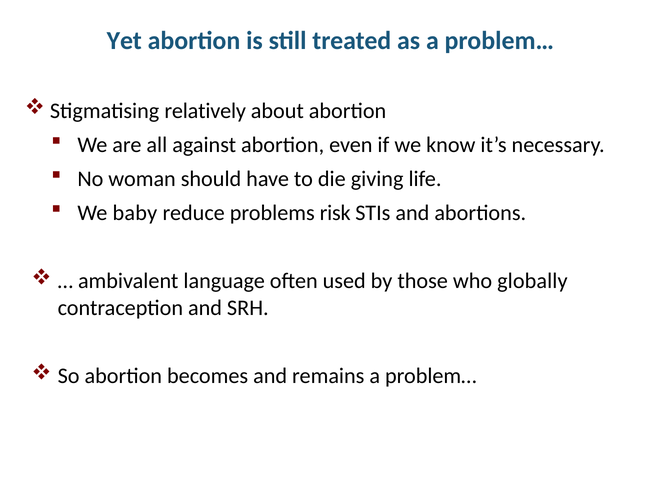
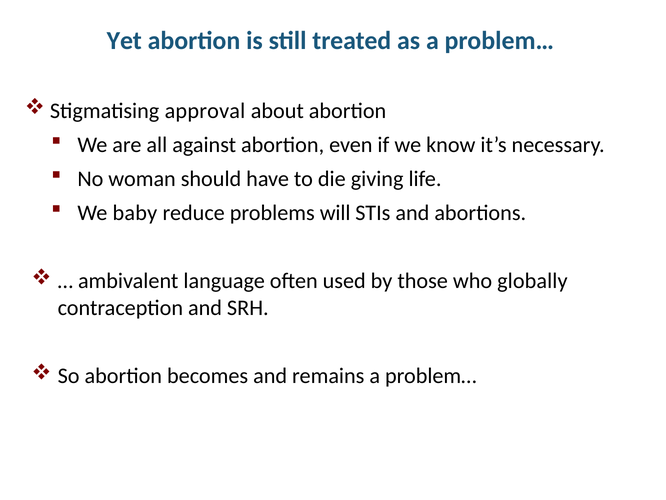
relatively: relatively -> approval (205, 111)
risk: risk -> will (335, 213)
